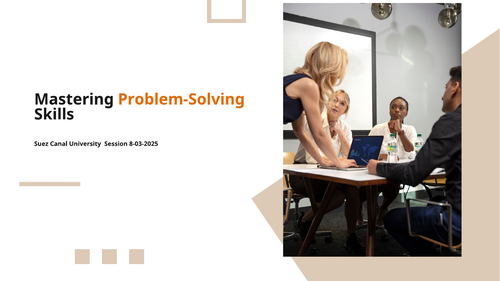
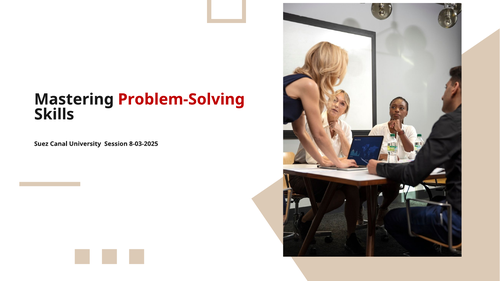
Problem-Solving colour: orange -> red (181, 99)
